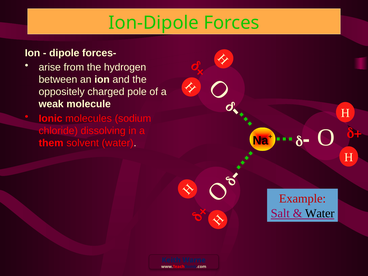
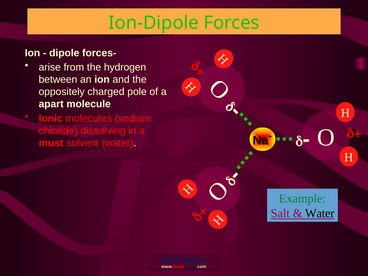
weak: weak -> apart (51, 104)
them: them -> must (51, 143)
Example colour: red -> green (302, 199)
